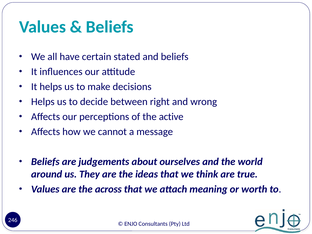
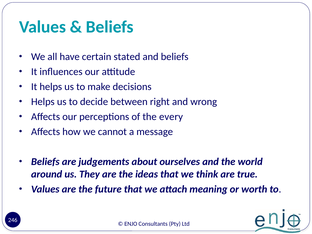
active: active -> every (171, 117)
across: across -> future (108, 189)
